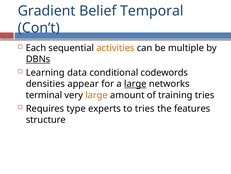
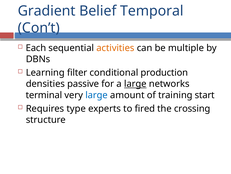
DBNs underline: present -> none (38, 59)
data: data -> filter (77, 72)
codewords: codewords -> production (164, 72)
appear: appear -> passive (83, 84)
large colour: orange -> blue (97, 95)
training tries: tries -> start (205, 95)
to tries: tries -> fired (145, 108)
features: features -> crossing (192, 108)
